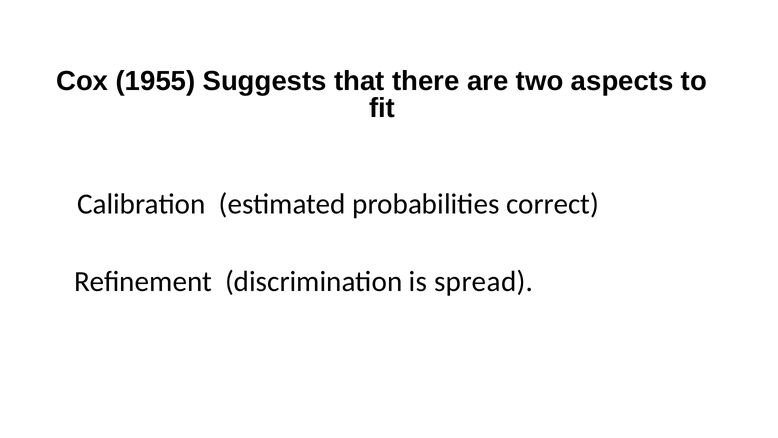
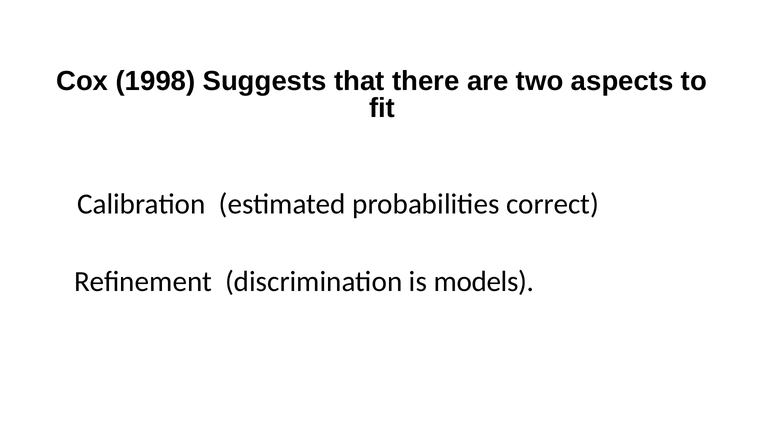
1955: 1955 -> 1998 (156, 81)
spread: spread -> models (484, 281)
